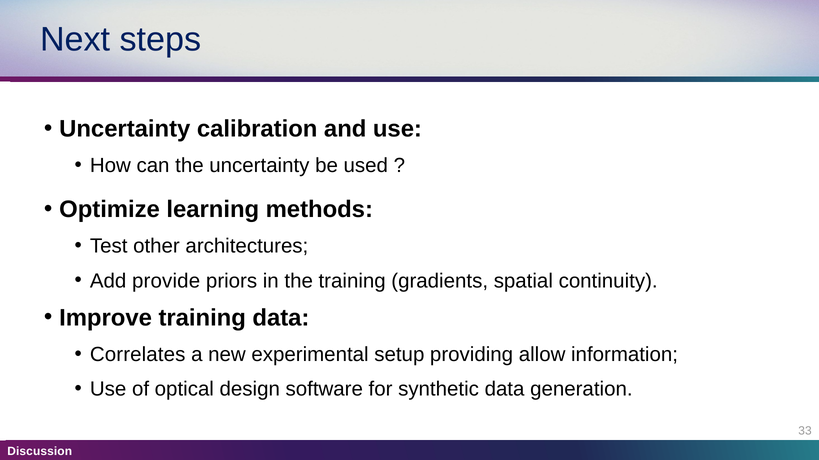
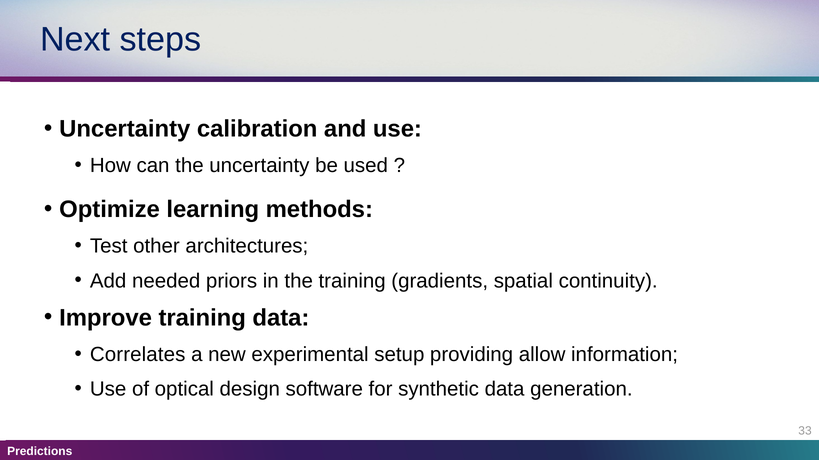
provide: provide -> needed (166, 281)
Discussion: Discussion -> Predictions (40, 452)
